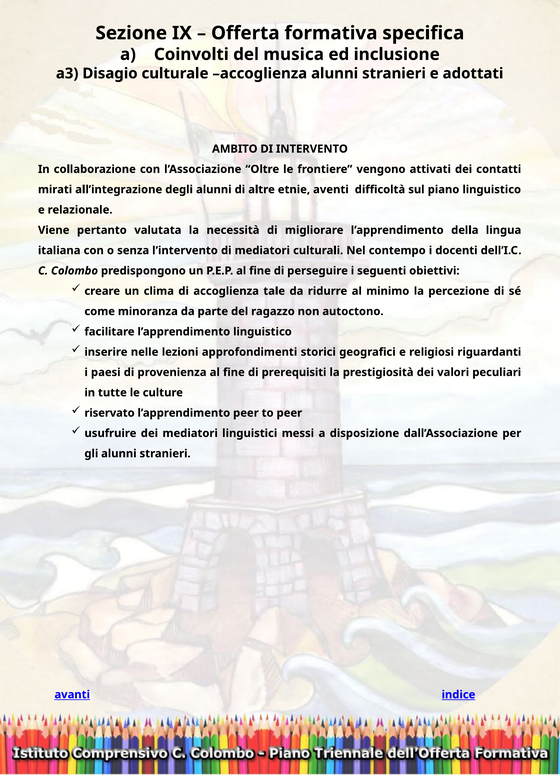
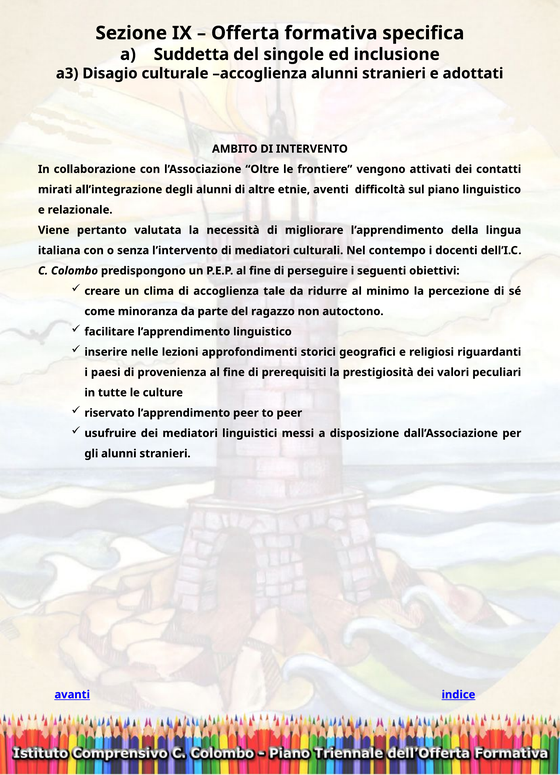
Coinvolti: Coinvolti -> Suddetta (191, 54)
musica: musica -> singole (294, 54)
